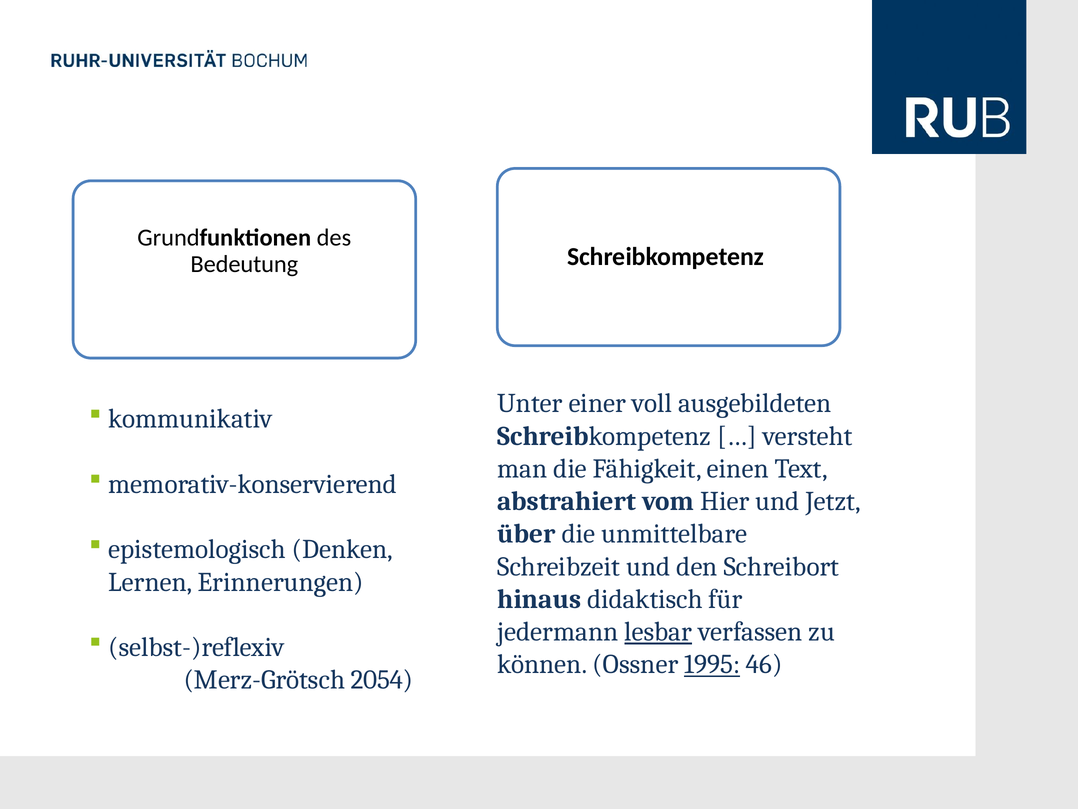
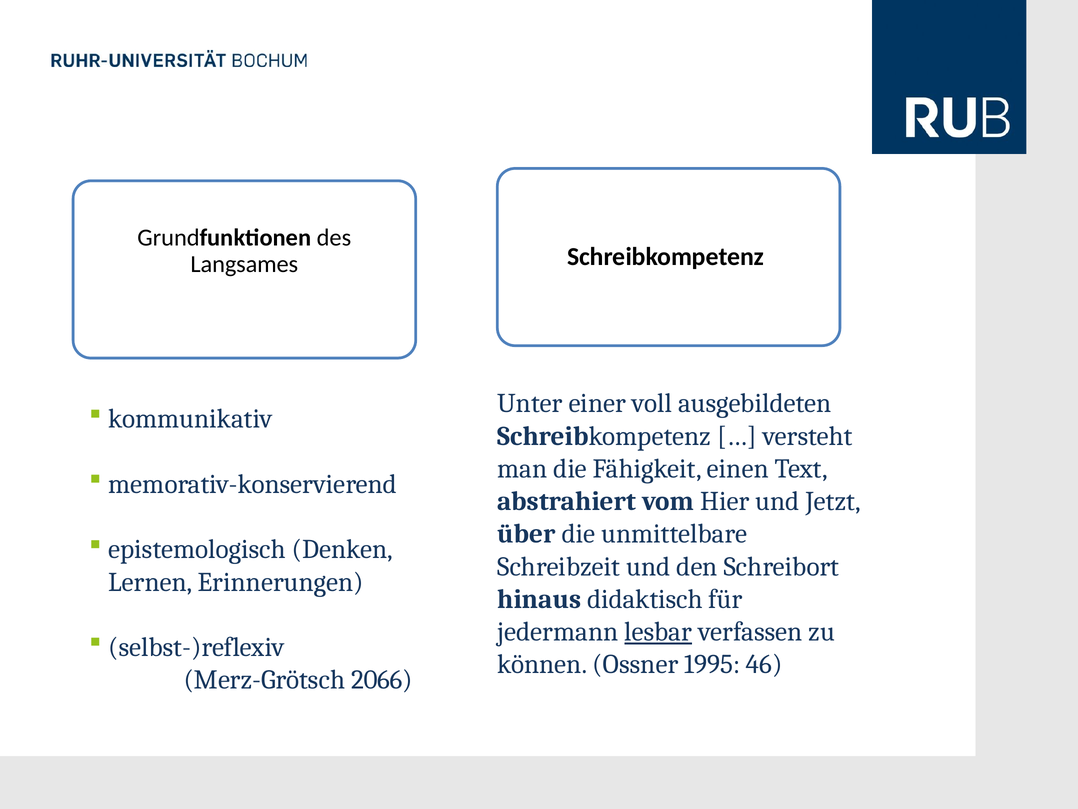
Bedeutung: Bedeutung -> Langsames (244, 264)
1995 underline: present -> none (712, 664)
2054: 2054 -> 2066 (382, 680)
